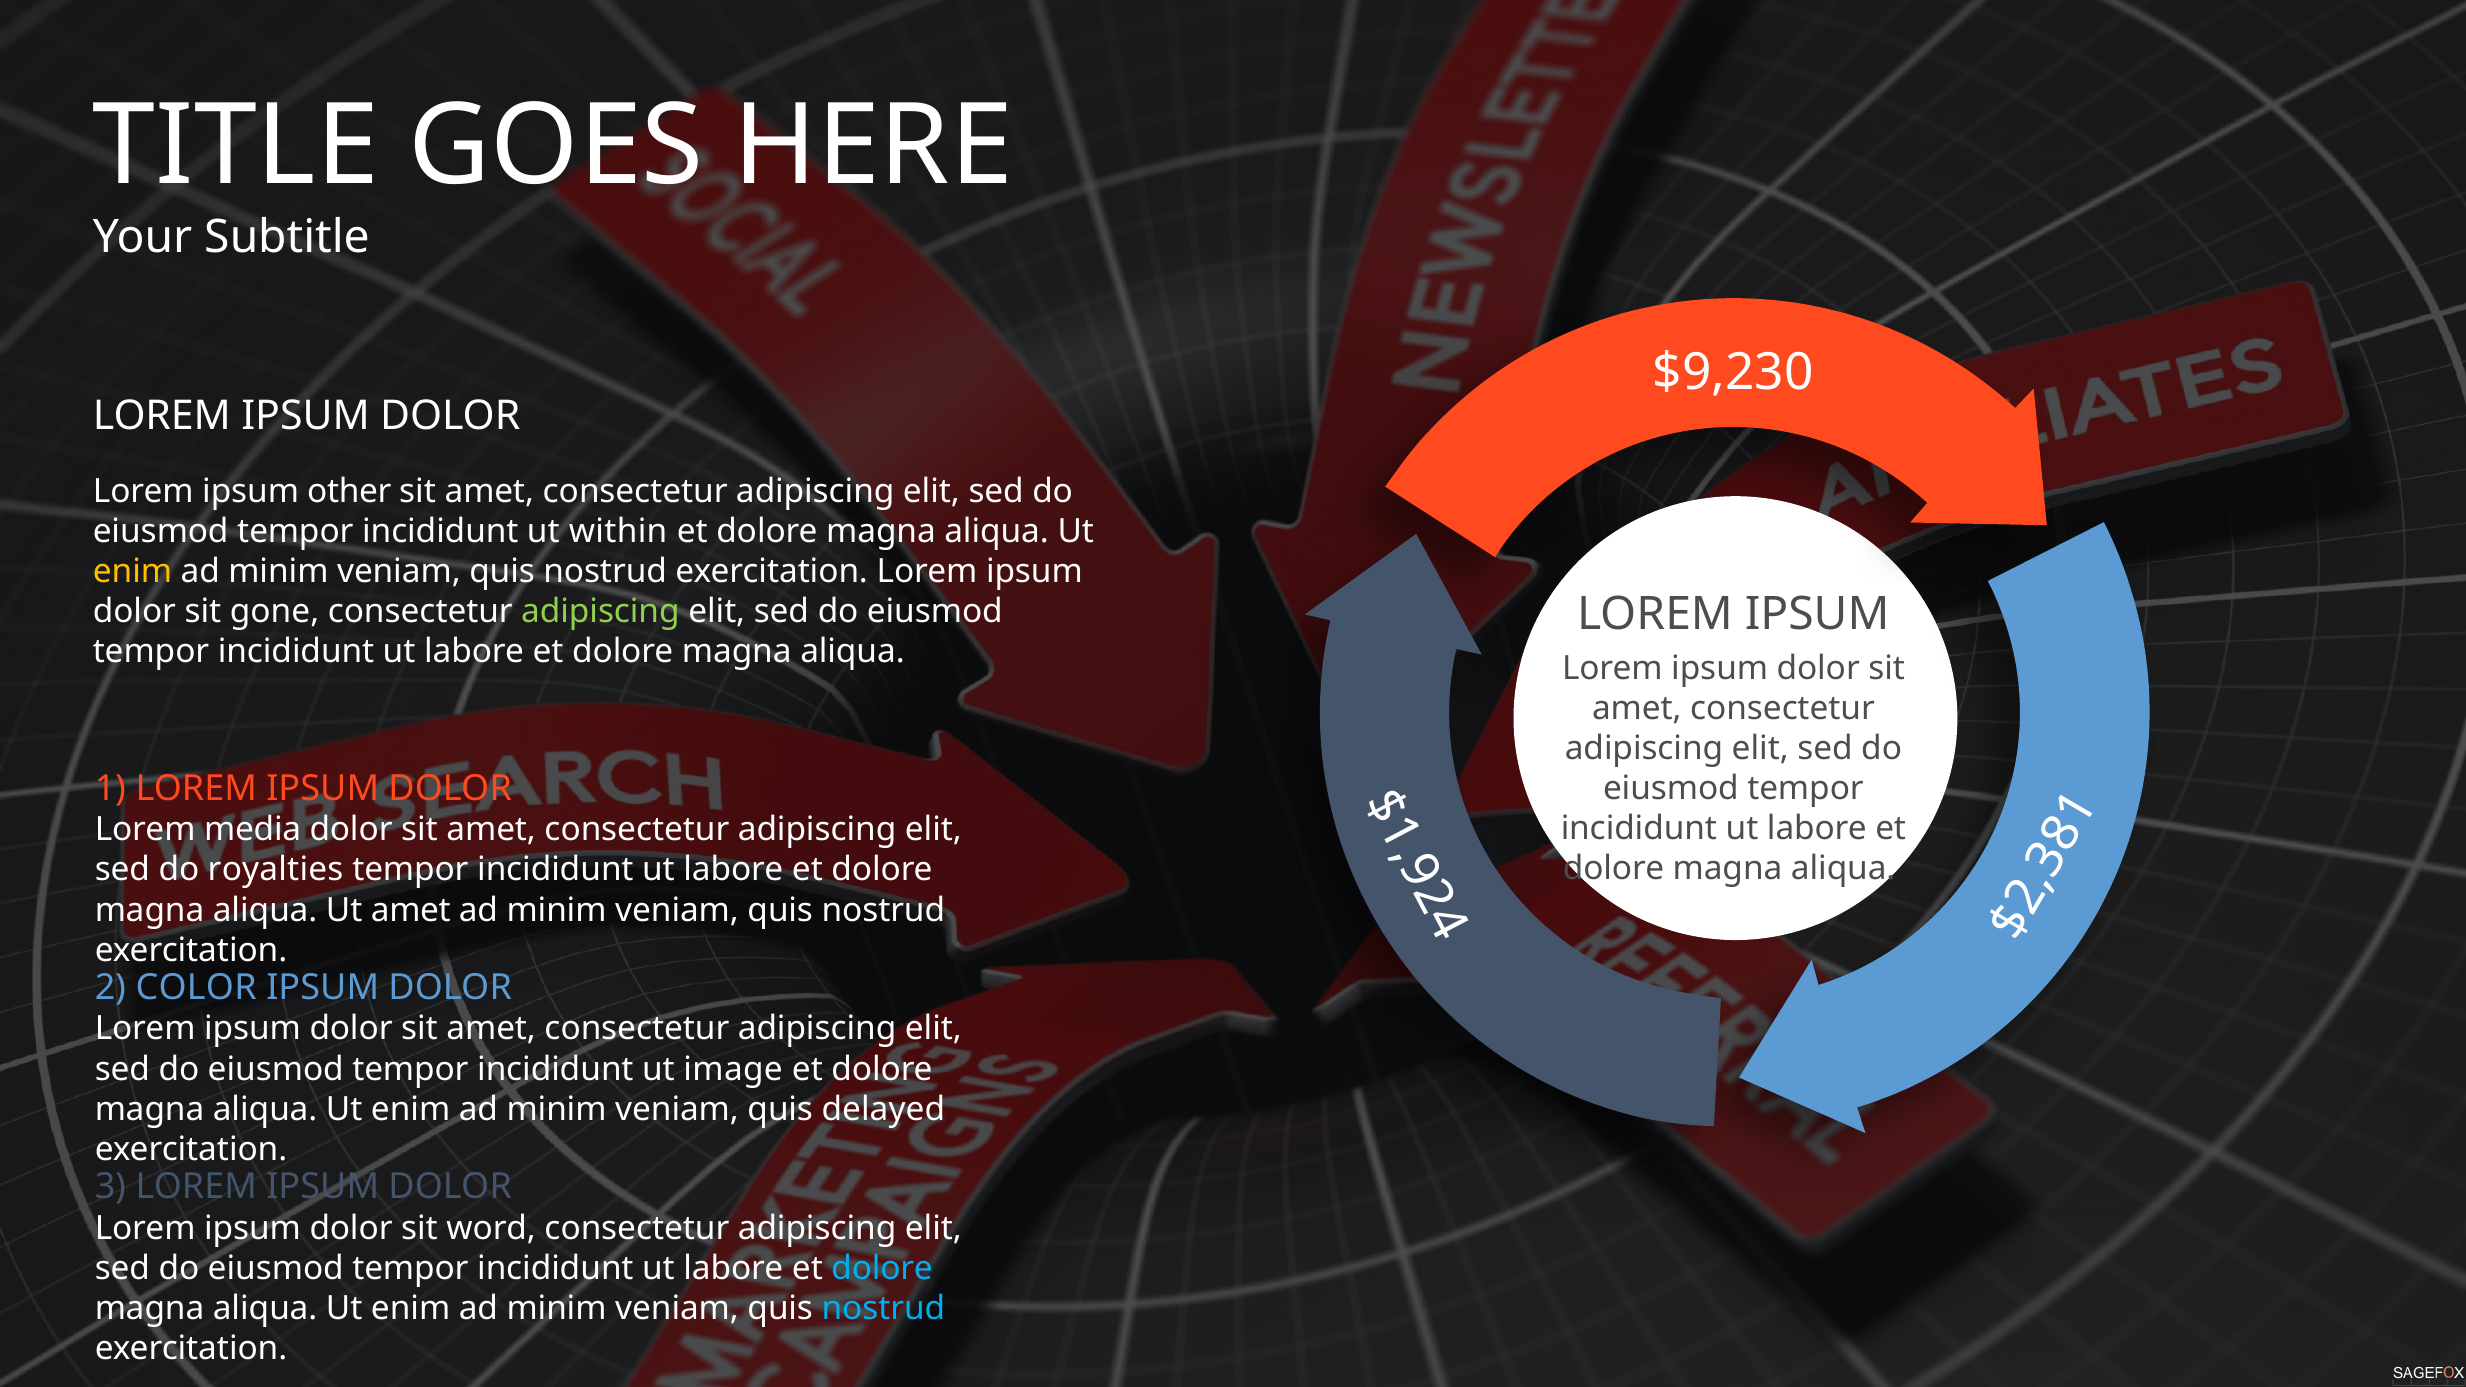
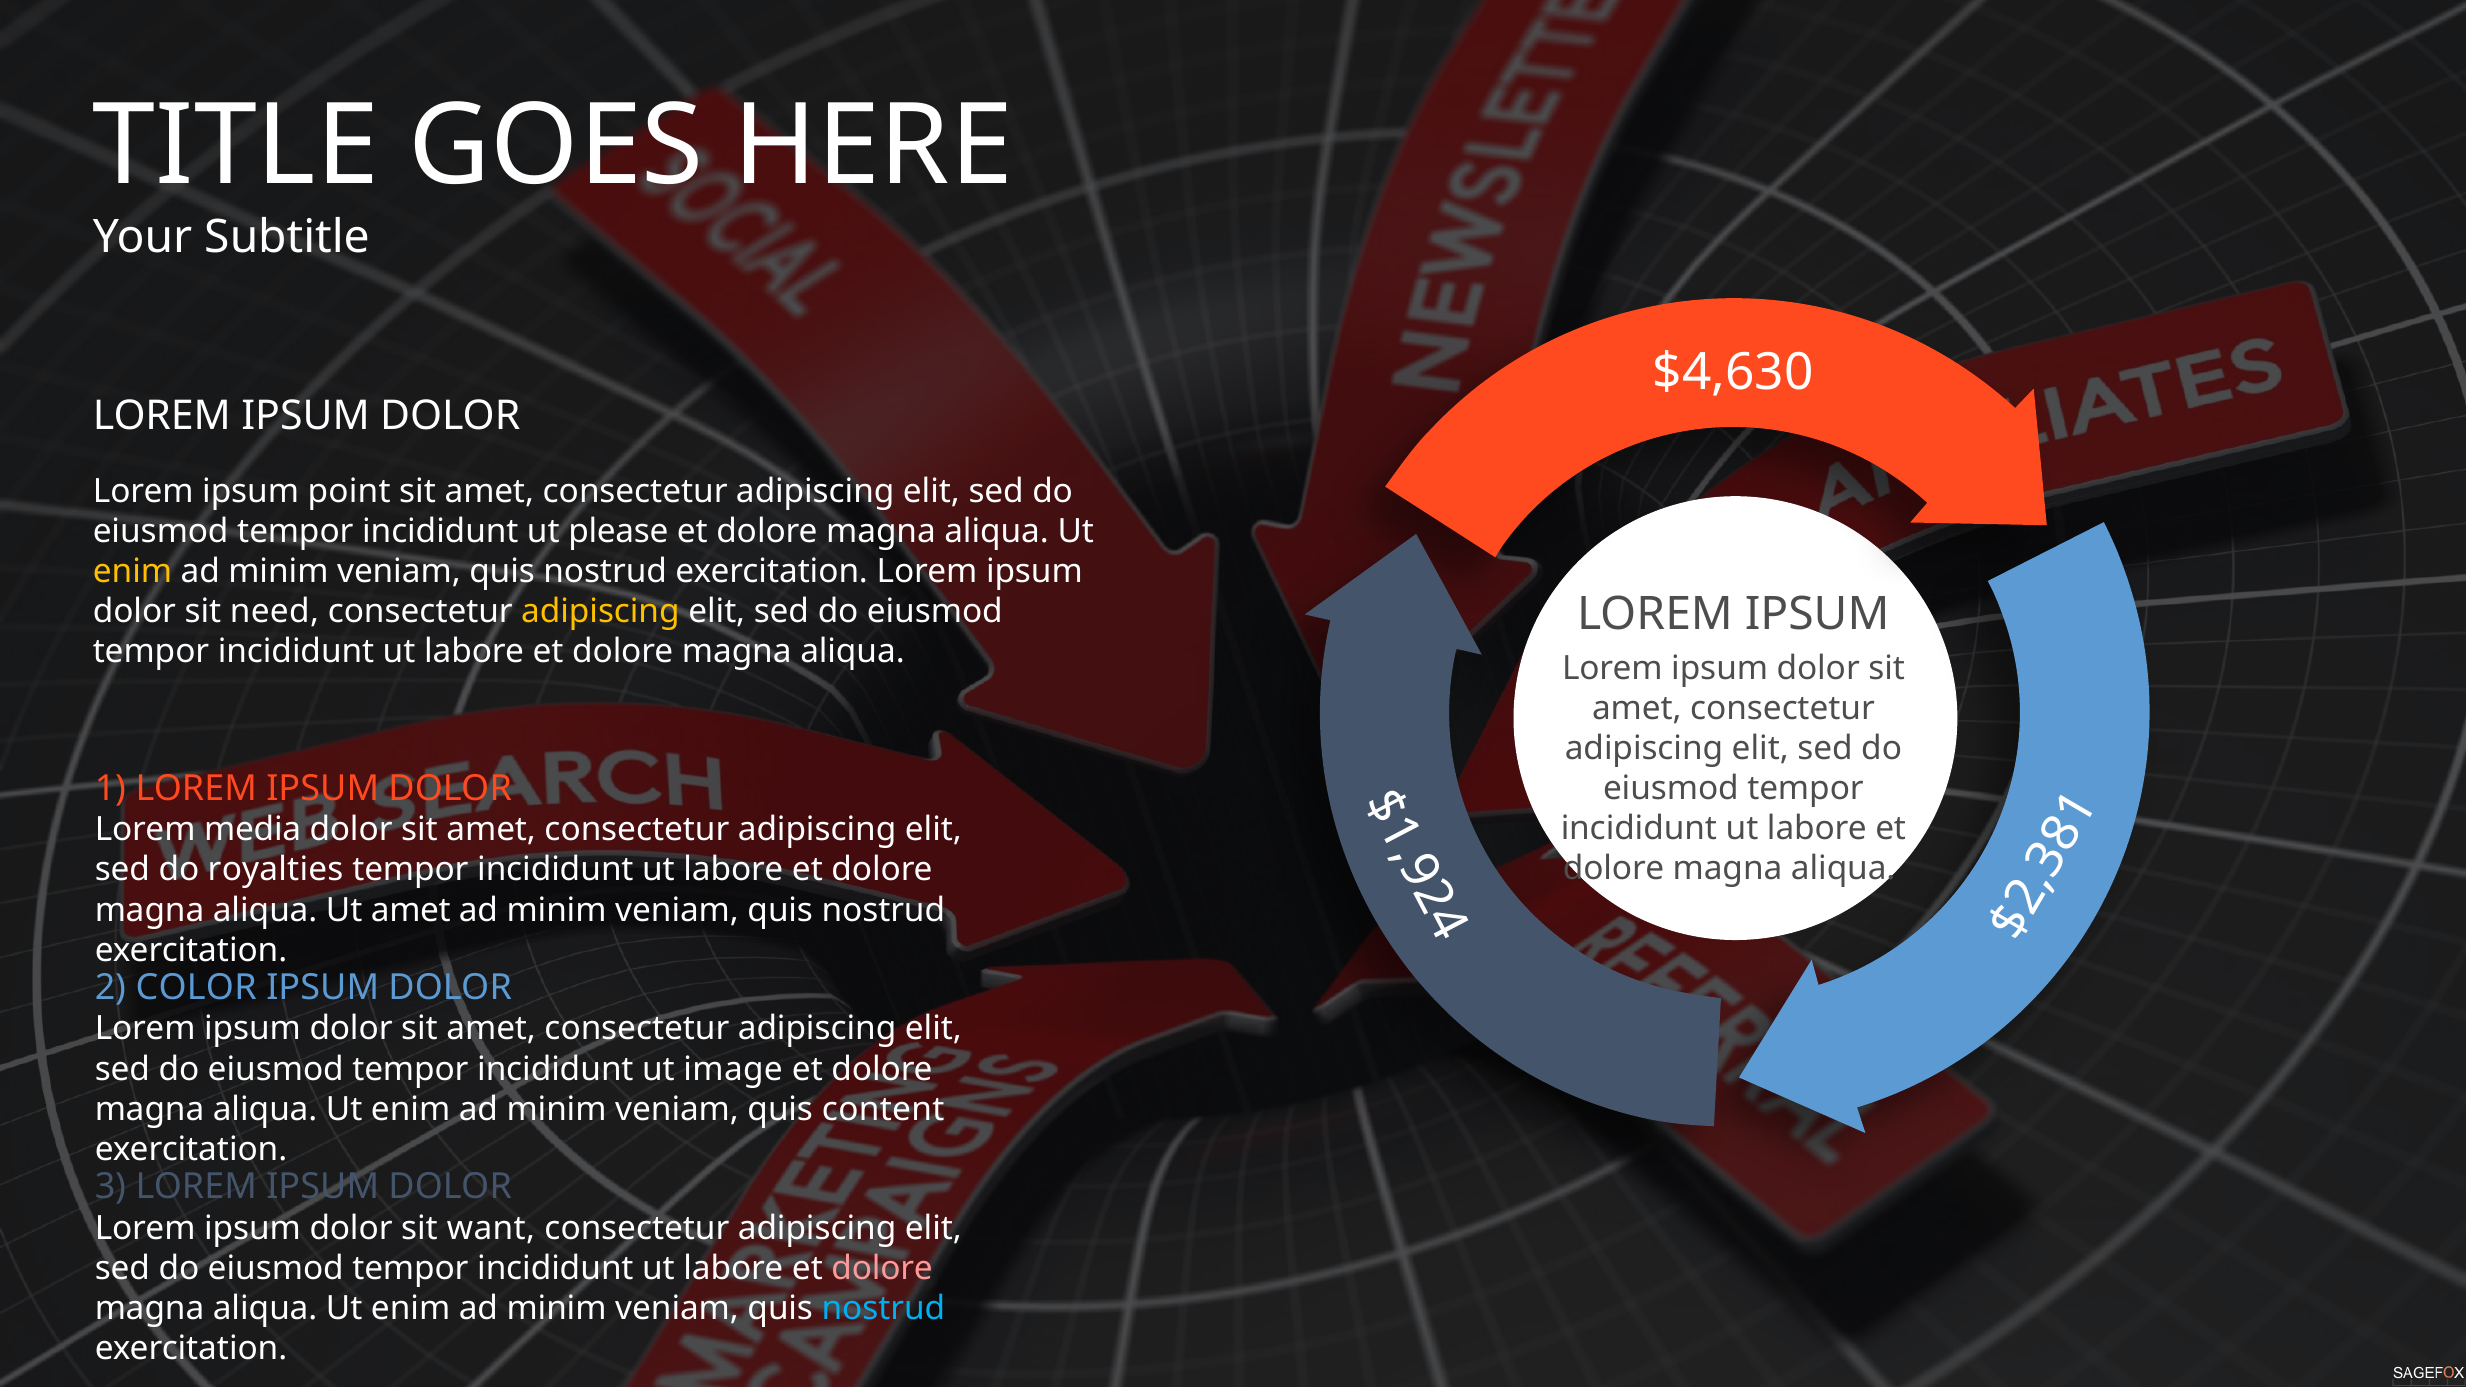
$9,230: $9,230 -> $4,630 (1733, 373)
other: other -> point (349, 491)
within: within -> please (618, 531)
gone: gone -> need (274, 611)
adipiscing colour: light green -> yellow (600, 611)
delayed: delayed -> content (883, 1109)
word: word -> want (491, 1228)
dolore colour: light blue -> pink (882, 1268)
